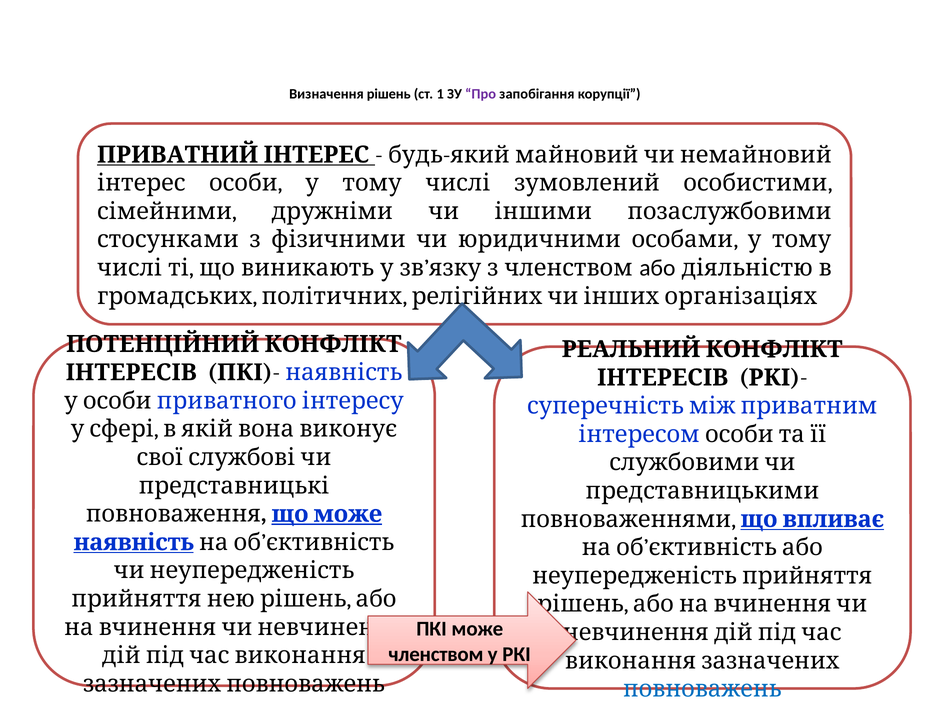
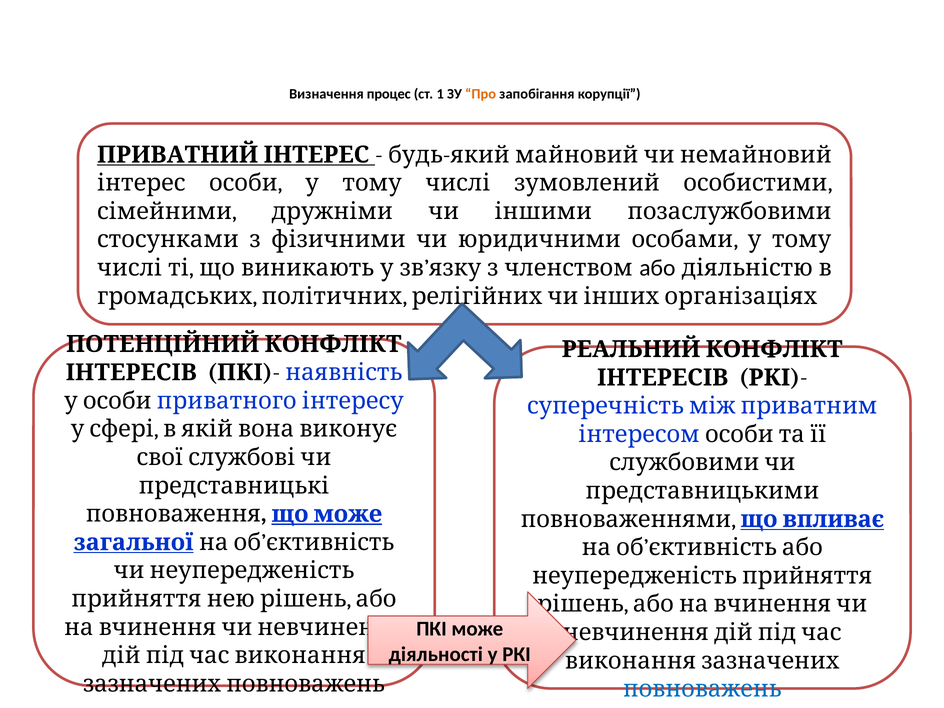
Визначення рішень: рішень -> процес (389, 94)
Про colour: purple -> orange (481, 94)
наявність: наявність -> загальної (134, 542)
членством: членством -> діяльності (436, 654)
